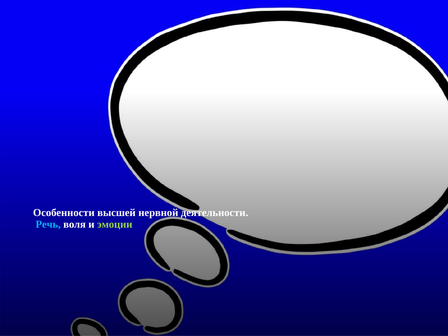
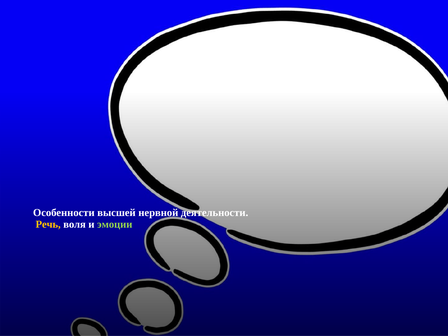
Речь colour: light blue -> yellow (48, 224)
